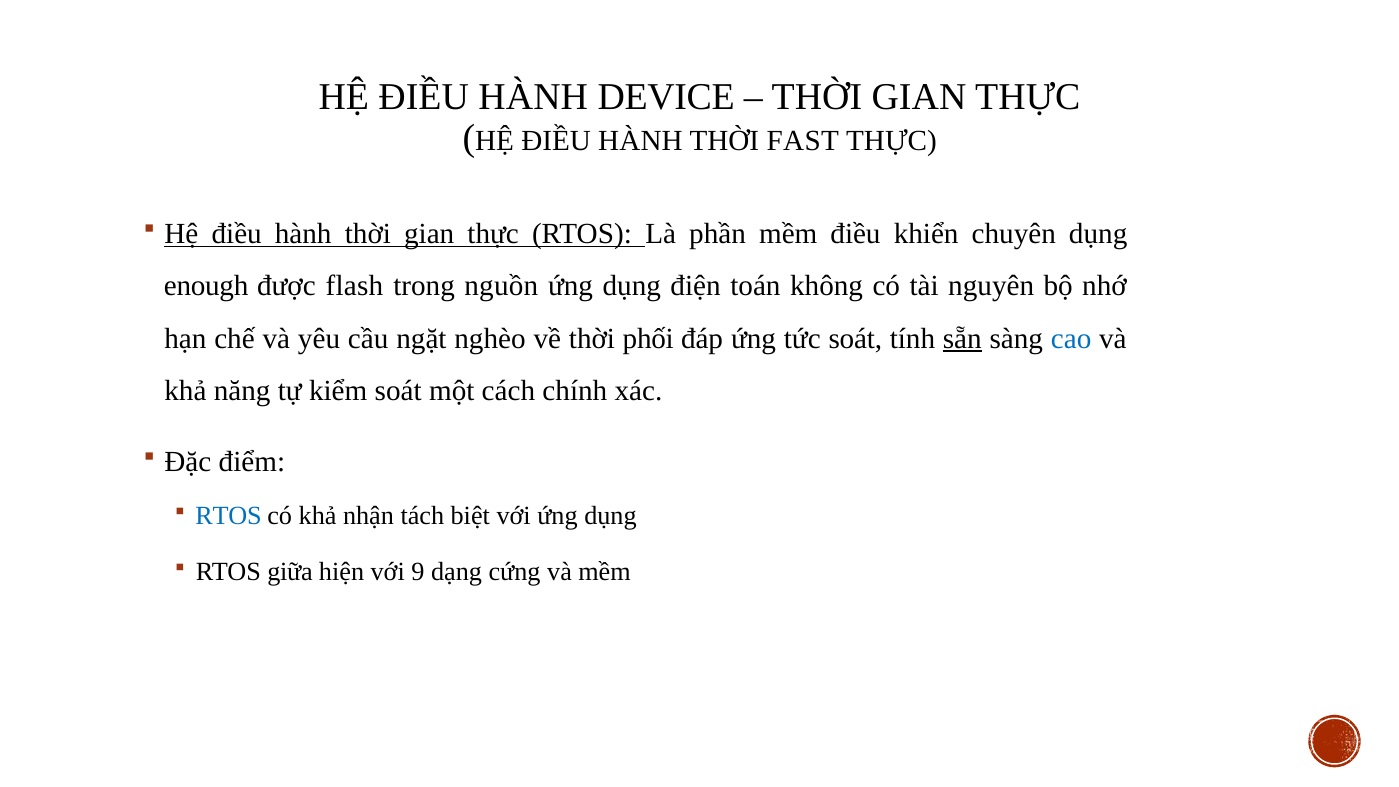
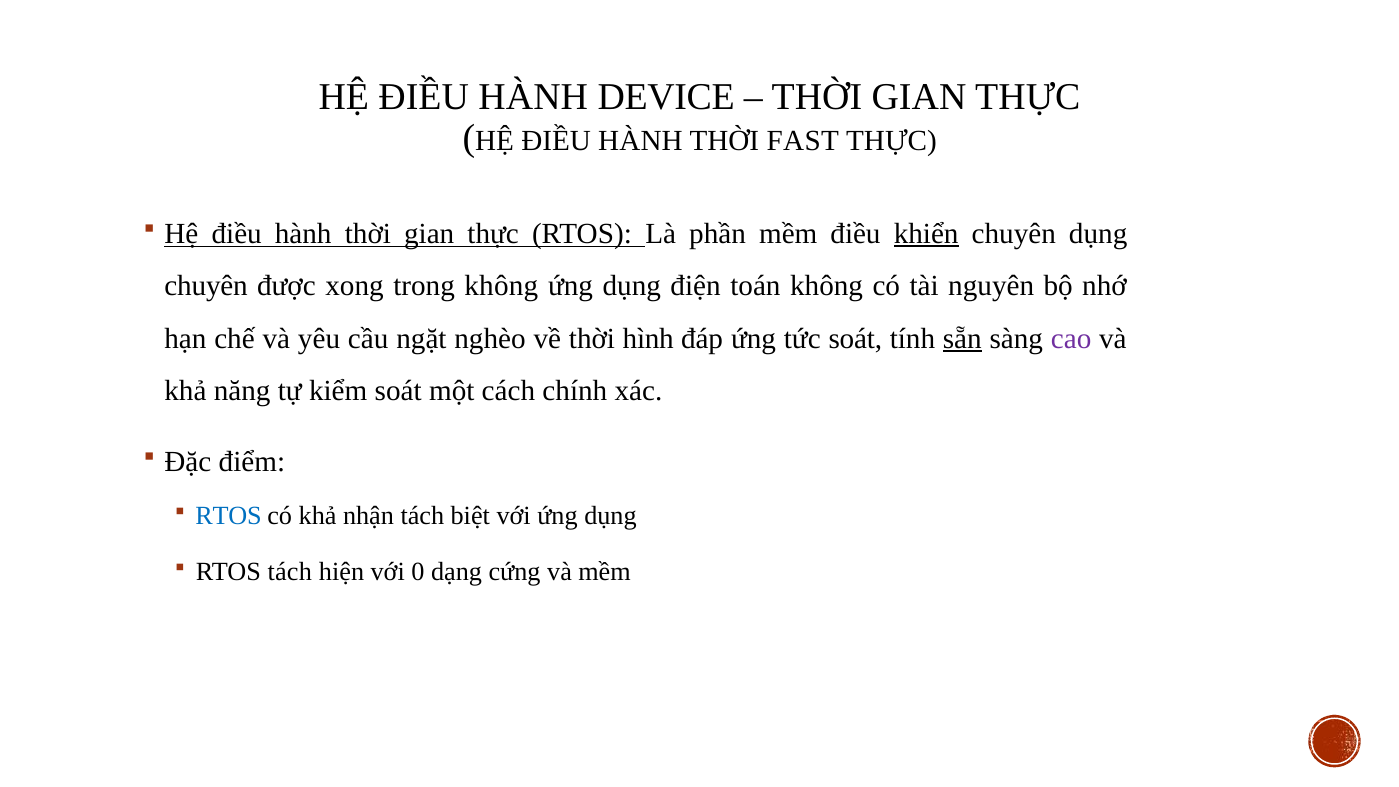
khiển underline: none -> present (926, 234)
enough: enough -> chuyên (206, 286)
flash: flash -> xong (355, 286)
trong nguồn: nguồn -> không (501, 286)
phối: phối -> hình (648, 339)
cao colour: blue -> purple (1071, 339)
RTOS giữa: giữa -> tách (290, 572)
9: 9 -> 0 (418, 572)
